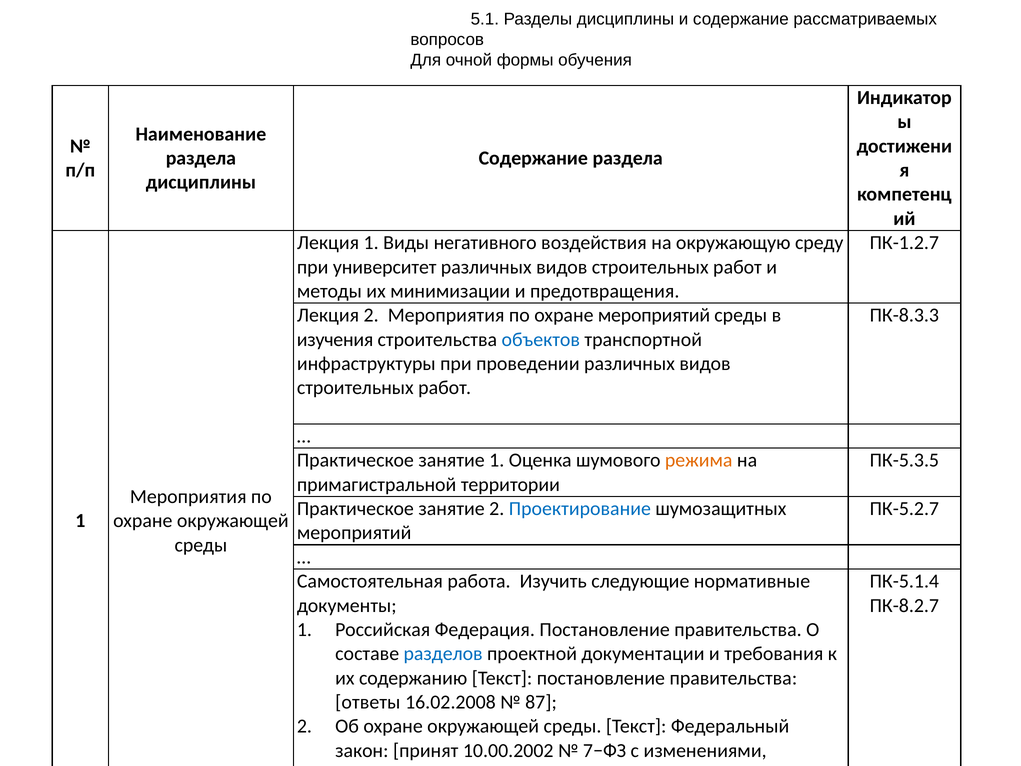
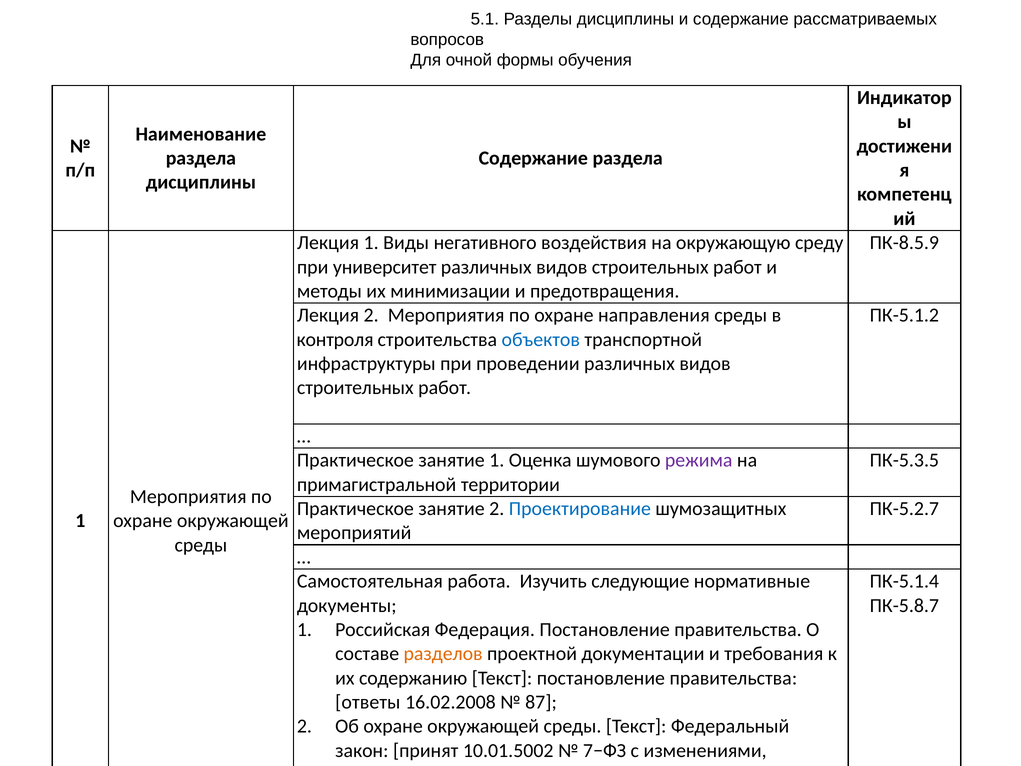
ПК-1.2.7: ПК-1.2.7 -> ПК-8.5.9 (904, 243)
охране мероприятий: мероприятий -> направления (654, 315)
ПК-8.3.3: ПК-8.3.3 -> ПК-5.1.2 (904, 315)
изучения: изучения -> контроля (335, 339)
режима colour: orange -> purple (699, 460)
ПК-8.2.7: ПК-8.2.7 -> ПК-5.8.7 (904, 605)
разделов colour: blue -> orange (443, 654)
10.00.2002: 10.00.2002 -> 10.01.5002 (508, 750)
